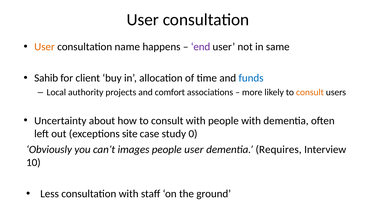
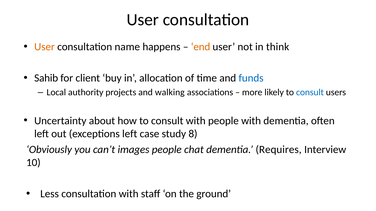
end colour: purple -> orange (201, 47)
same: same -> think (278, 47)
comfort: comfort -> walking (170, 93)
consult colour: orange -> blue (310, 93)
exceptions site: site -> left (130, 134)
0: 0 -> 8 (193, 134)
people user: user -> chat (194, 150)
